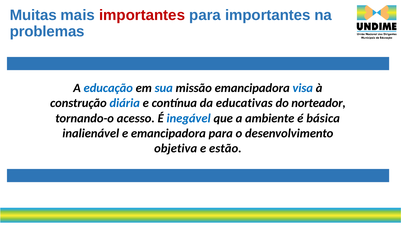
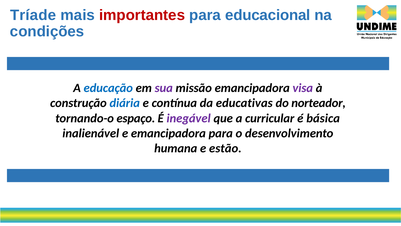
Muitas: Muitas -> Tríade (33, 15)
para importantes: importantes -> educacional (268, 15)
problemas: problemas -> condições (47, 31)
sua colour: blue -> purple (164, 88)
visa colour: blue -> purple (303, 88)
acesso: acesso -> espaço (136, 118)
inegável colour: blue -> purple (189, 118)
ambiente: ambiente -> curricular (270, 118)
objetiva: objetiva -> humana (176, 148)
